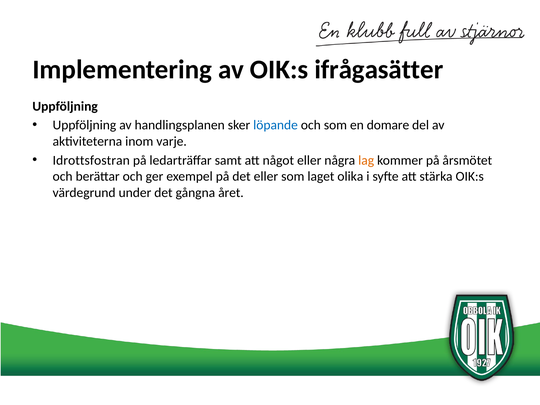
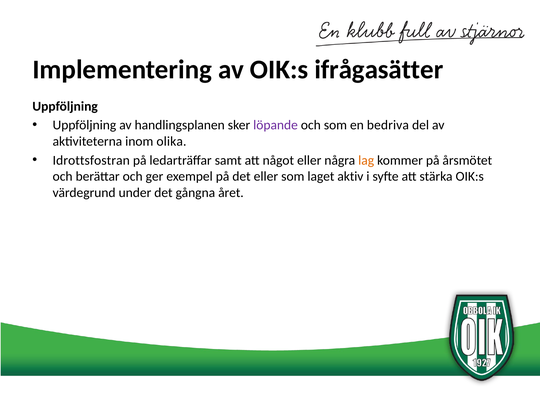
löpande colour: blue -> purple (276, 125)
domare: domare -> bedriva (388, 125)
varje: varje -> olika (171, 141)
olika: olika -> aktiv (350, 176)
